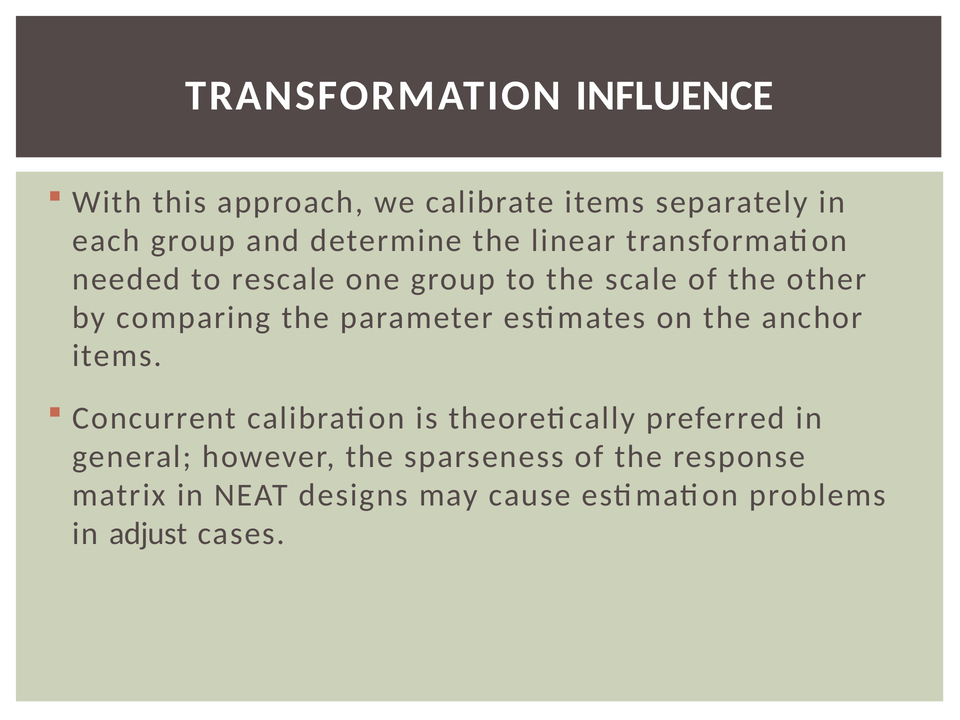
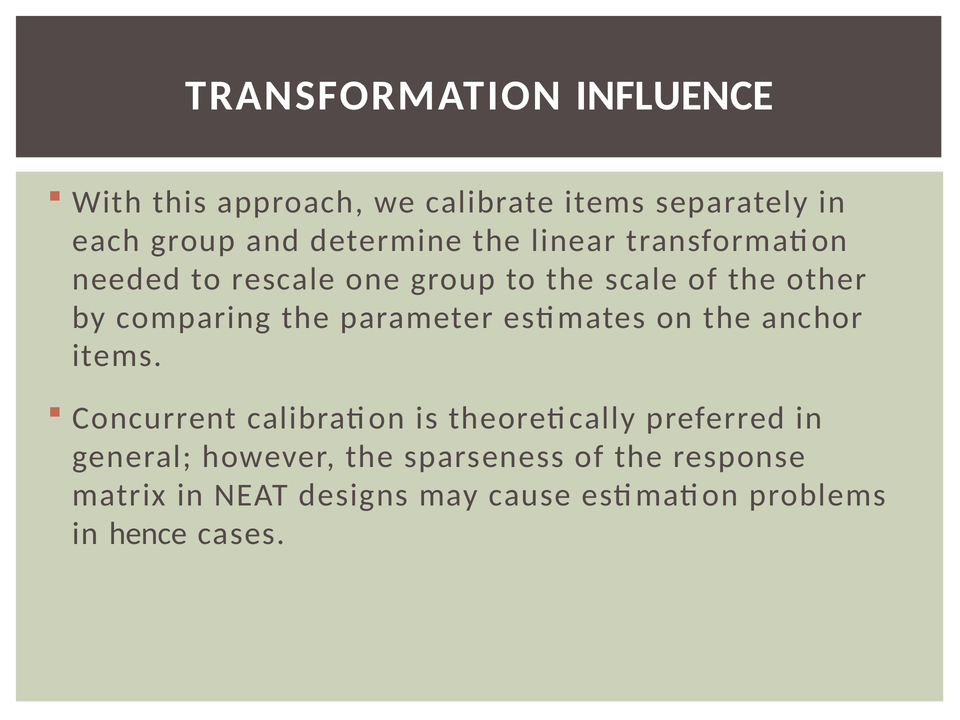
adjust: adjust -> hence (148, 533)
